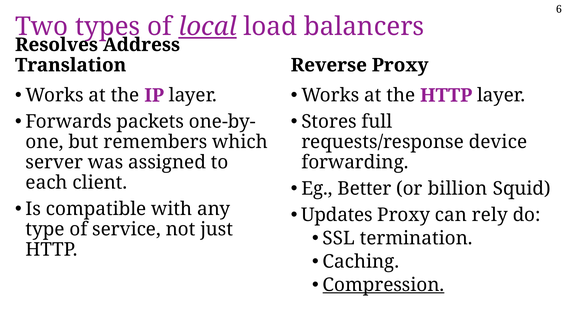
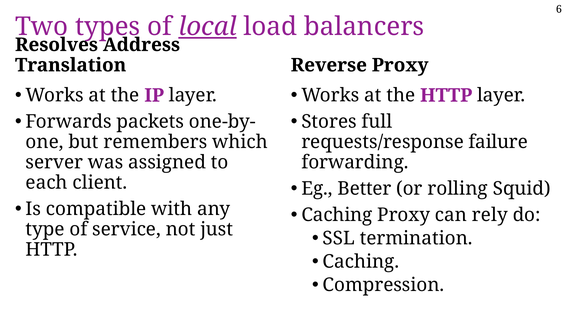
device: device -> failure (498, 142)
billion: billion -> rolling (458, 189)
Updates: Updates -> Caching (337, 215)
Compression underline: present -> none (383, 285)
